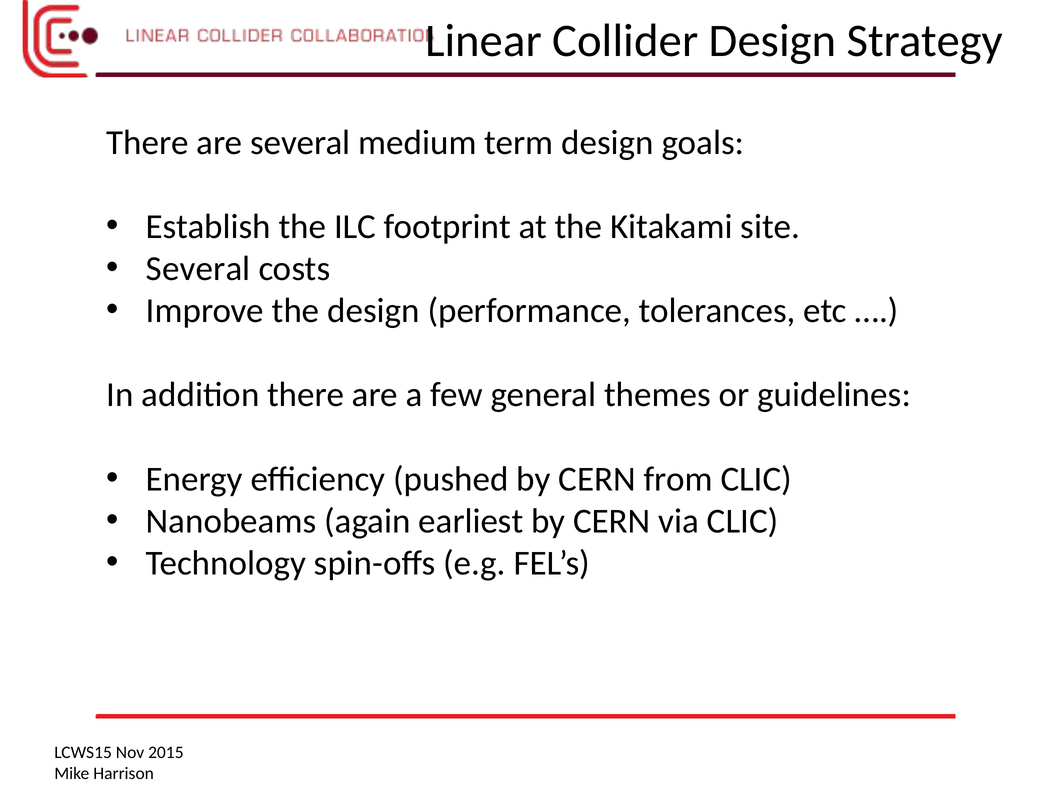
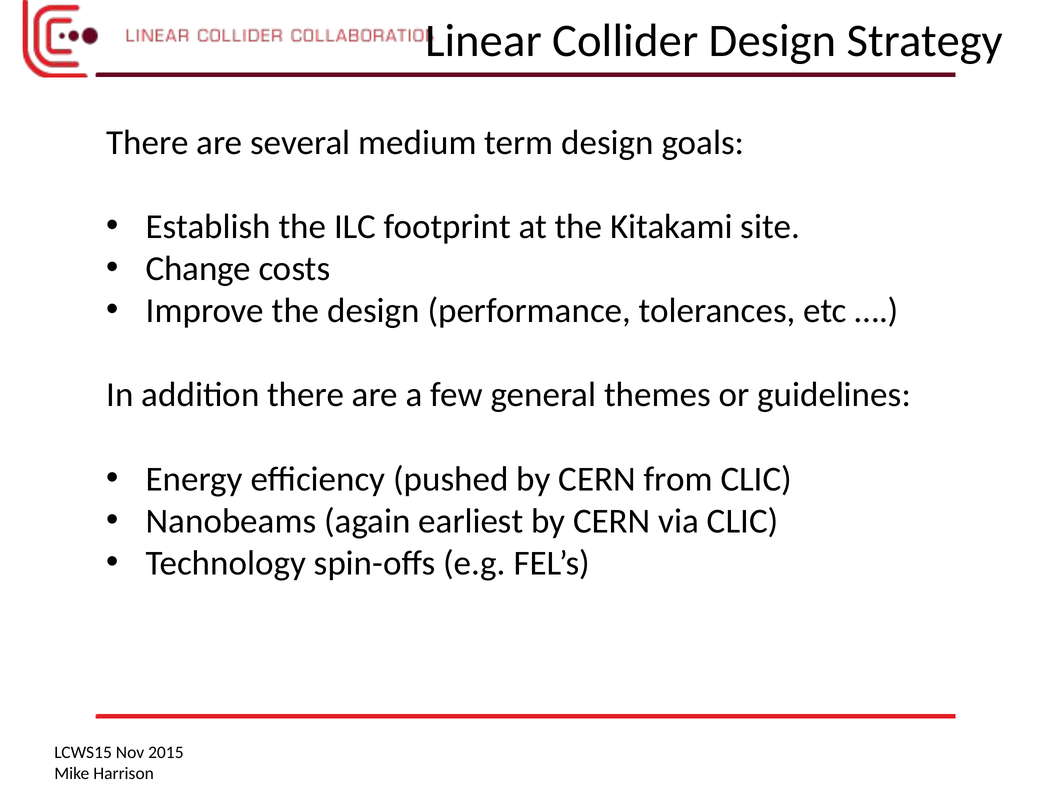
Several: Several -> Change (198, 269)
